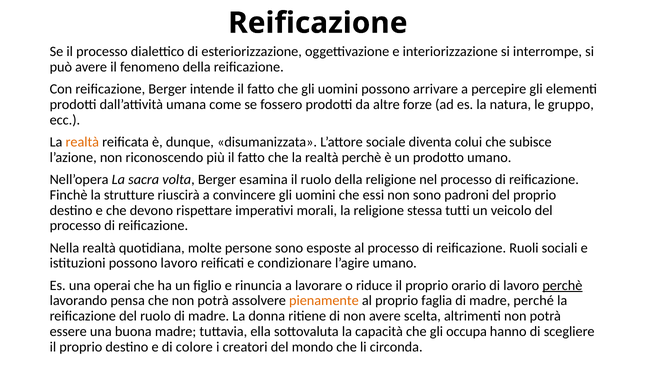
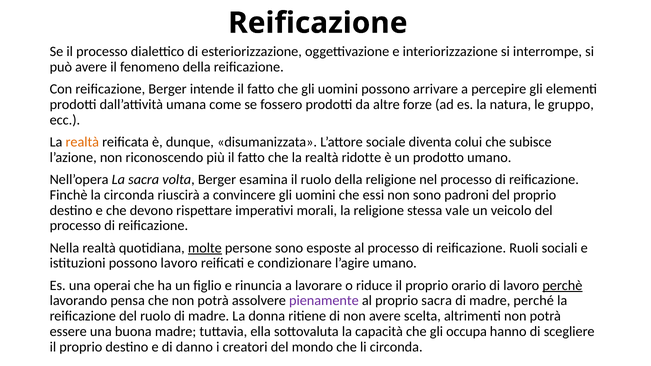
realtà perchè: perchè -> ridotte (361, 158)
la strutture: strutture -> circonda (129, 195)
tutti: tutti -> vale (457, 210)
molte underline: none -> present (205, 248)
pienamente colour: orange -> purple (324, 301)
proprio faglia: faglia -> sacra (437, 301)
colore: colore -> danno (194, 347)
